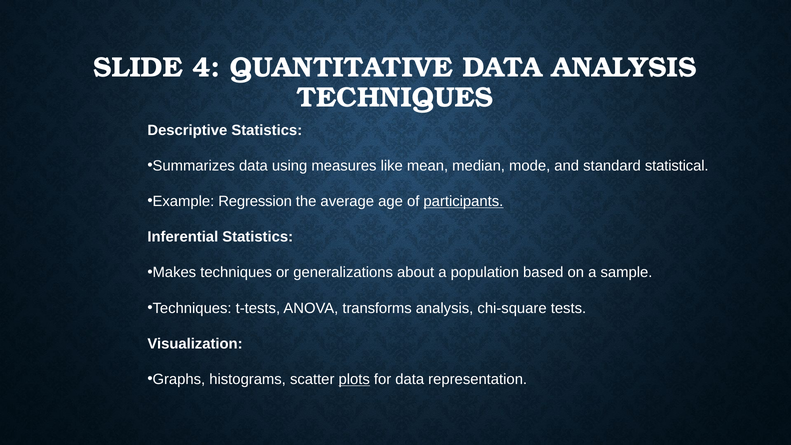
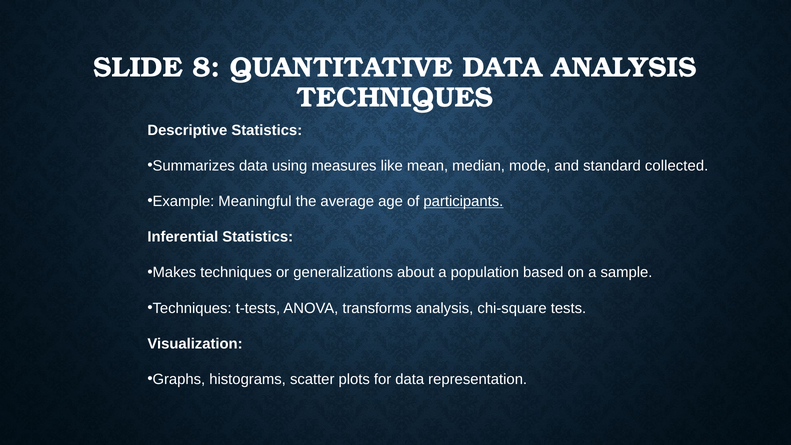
4: 4 -> 8 (206, 67)
statistical: statistical -> collected (677, 166)
Regression: Regression -> Meaningful (255, 201)
plots underline: present -> none (354, 379)
